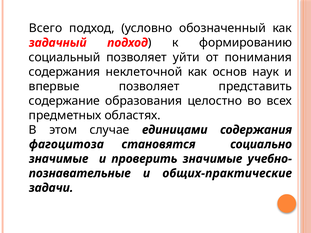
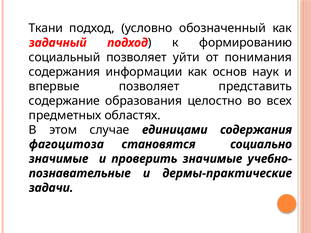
Всего: Всего -> Ткани (46, 28)
неклеточной: неклеточной -> информации (144, 72)
общих-практические: общих-практические -> дермы-практические (227, 173)
